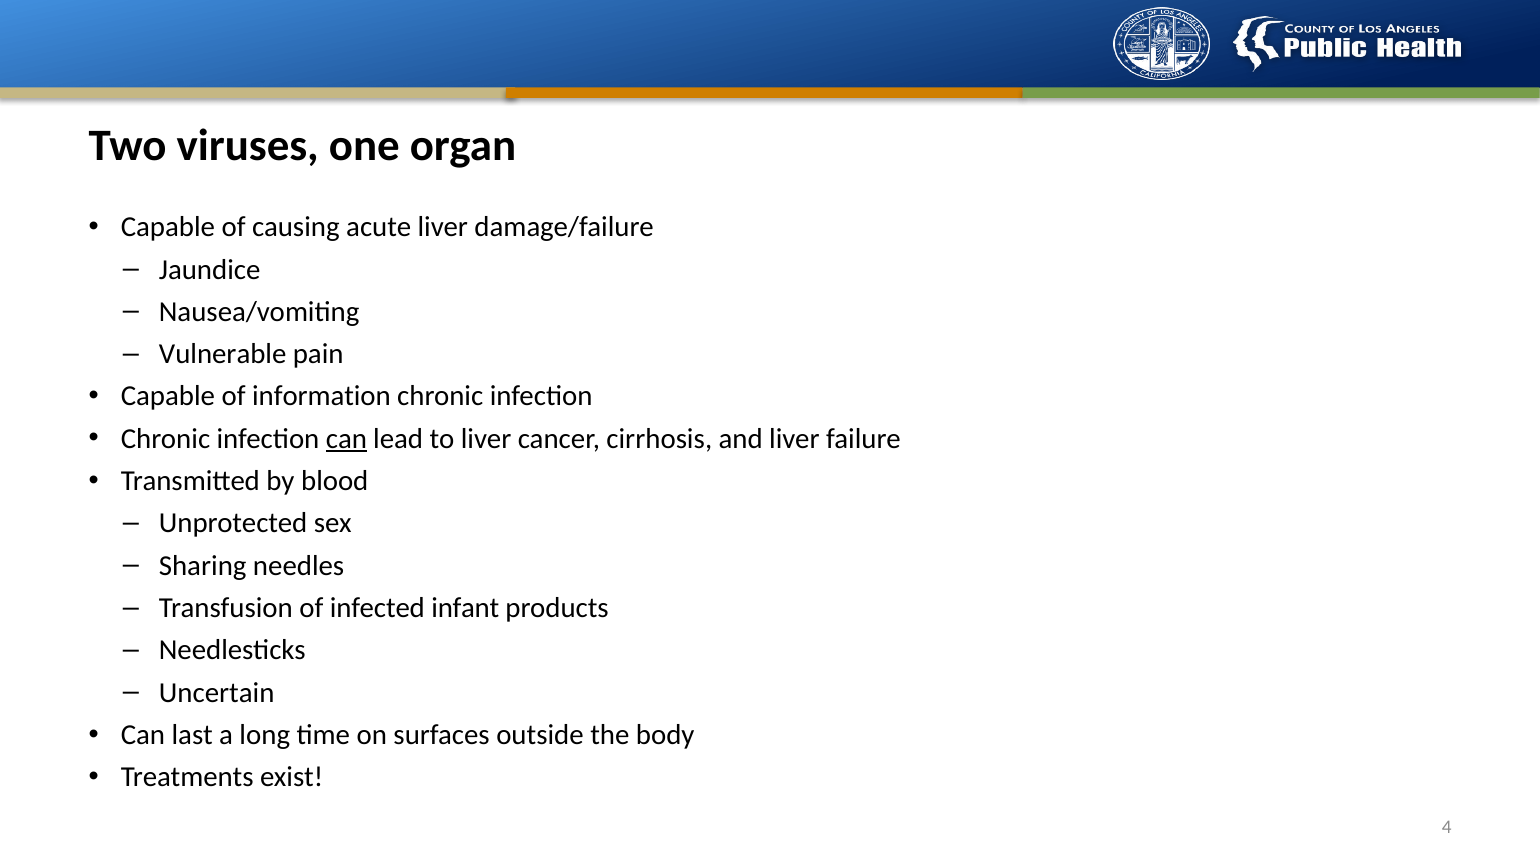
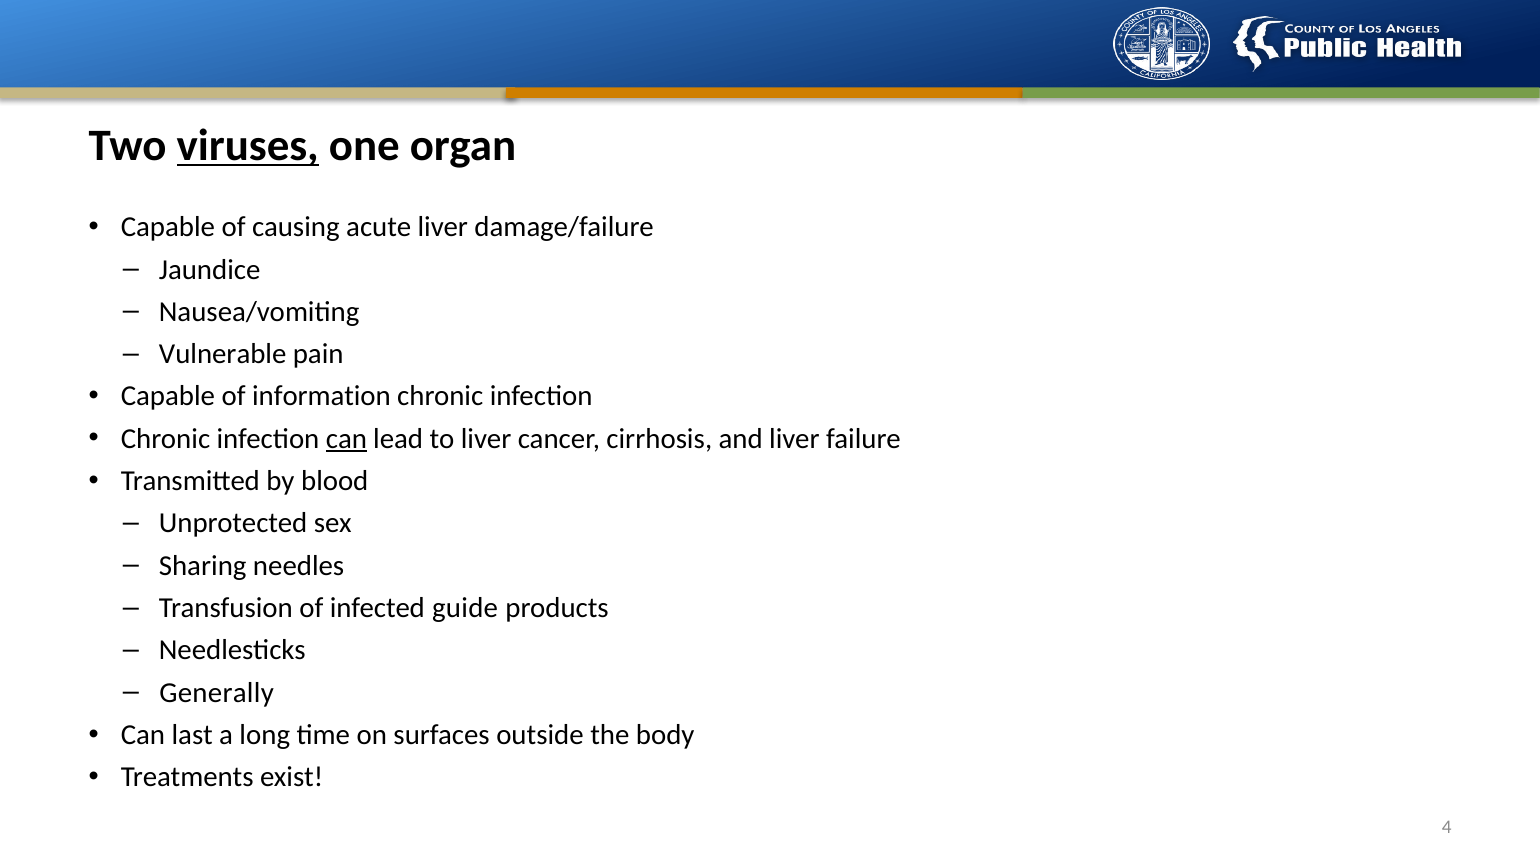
viruses underline: none -> present (248, 146)
infant: infant -> guide (465, 608)
Uncertain: Uncertain -> Generally (217, 693)
